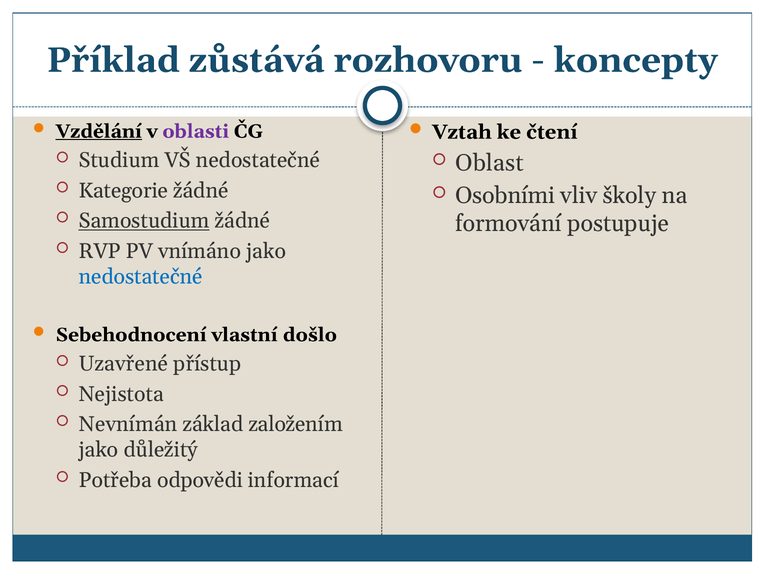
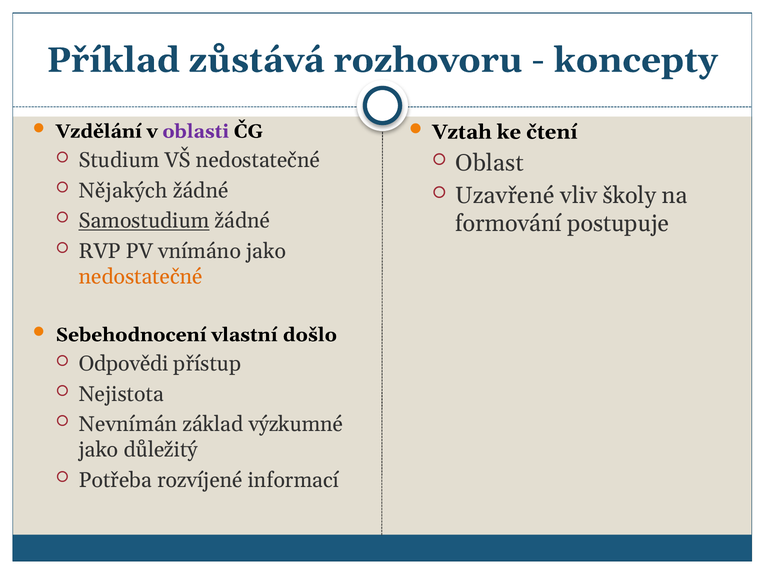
Vzdělání underline: present -> none (99, 131)
Kategorie: Kategorie -> Nějakých (123, 191)
Osobními: Osobními -> Uzavřené (505, 196)
nedostatečné colour: blue -> orange (141, 276)
Uzavřené: Uzavřené -> Odpovědi (124, 364)
založením: založením -> výzkumné (296, 424)
odpovědi: odpovědi -> rozvíjené (200, 480)
